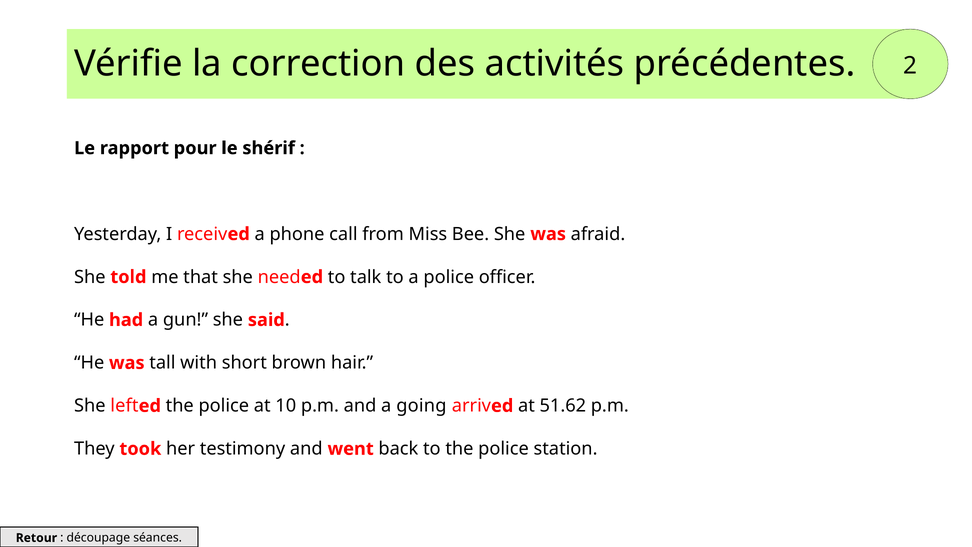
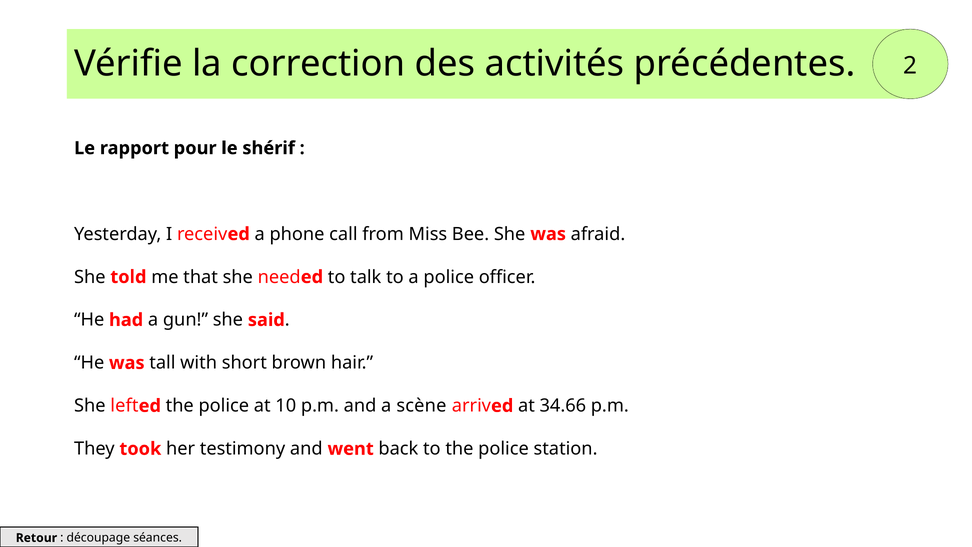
going: going -> scène (421, 406)
51.62: 51.62 -> 34.66 (563, 406)
